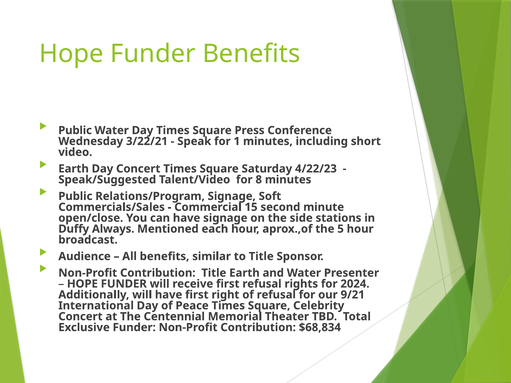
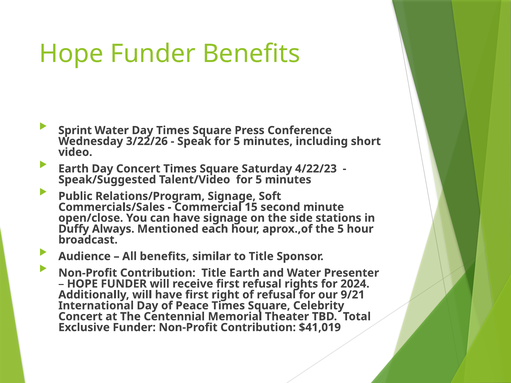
Public: Public -> Sprint (75, 130)
3/22/21: 3/22/21 -> 3/22/26 (147, 141)
Speak for 1: 1 -> 5 (237, 141)
Talent/Video for 8: 8 -> 5 (259, 180)
$68,834: $68,834 -> $41,019 (320, 328)
